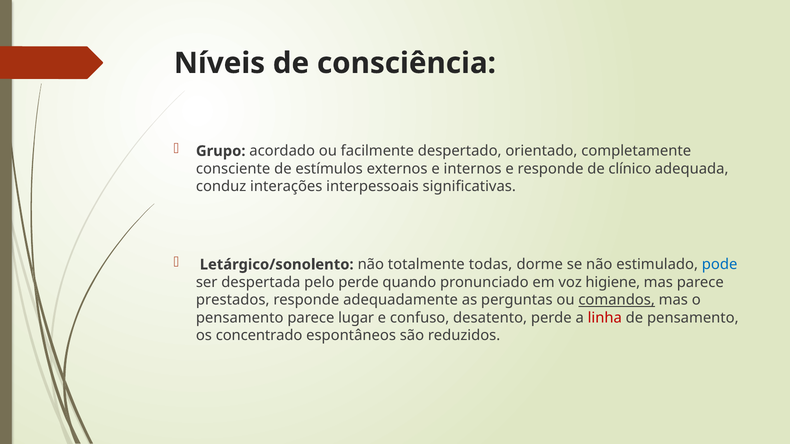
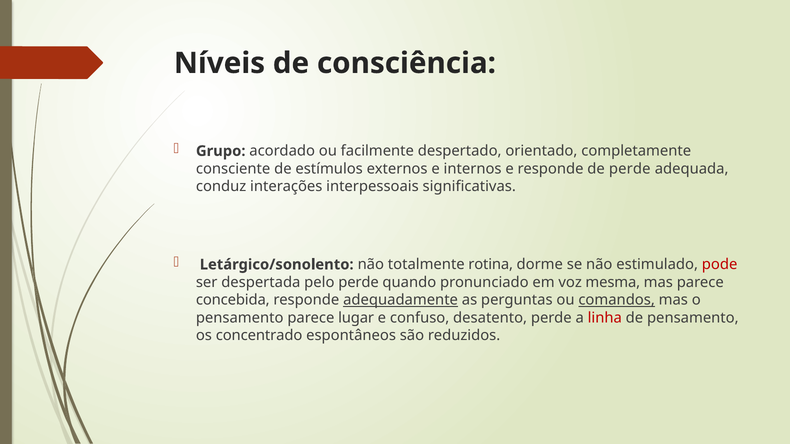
de clínico: clínico -> perde (630, 169)
todas: todas -> rotina (491, 265)
pode colour: blue -> red (720, 265)
higiene: higiene -> mesma (613, 282)
prestados: prestados -> concebida (233, 300)
adequadamente underline: none -> present (401, 300)
